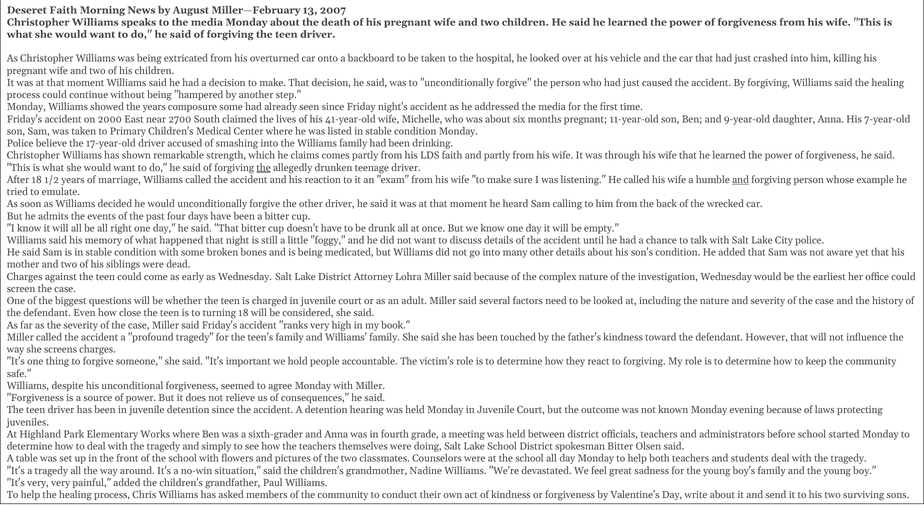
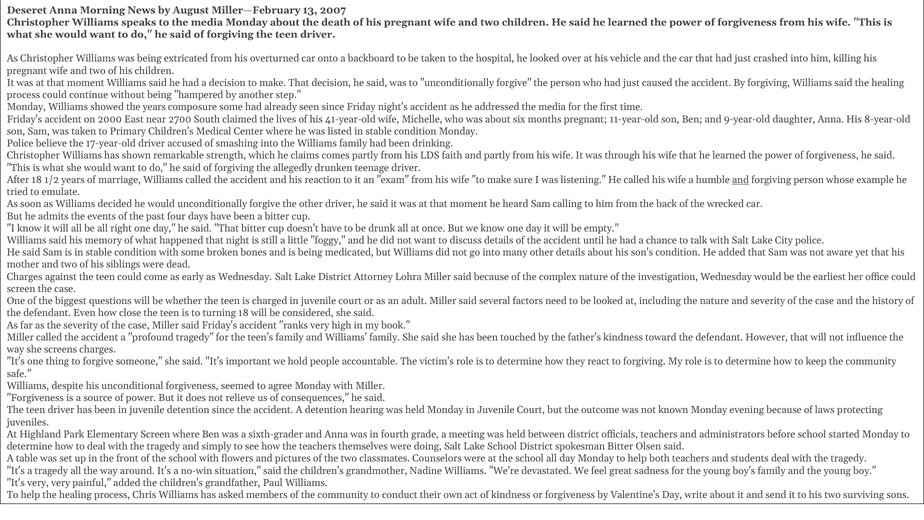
Deseret Faith: Faith -> Anna (63, 10)
7-year-old: 7-year-old -> 8-year-old (887, 119)
the underline: present -> none (264, 168)
Elementary Works: Works -> Screen (155, 434)
